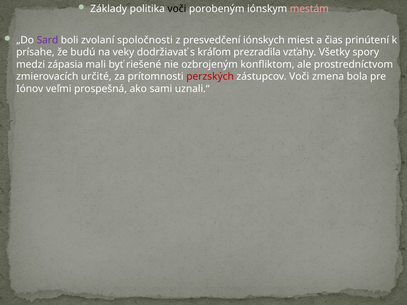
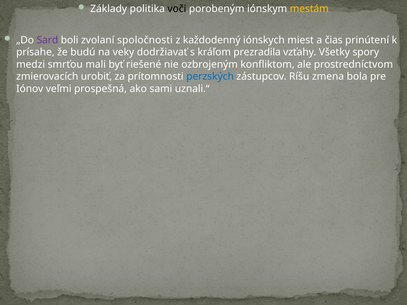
mestám colour: pink -> yellow (309, 9)
presvedčení: presvedčení -> každodenný (212, 40)
zápasia: zápasia -> smrťou (65, 64)
určité: určité -> urobiť (96, 77)
perzských colour: red -> blue (210, 77)
zástupcov Voči: Voči -> Ríšu (299, 77)
